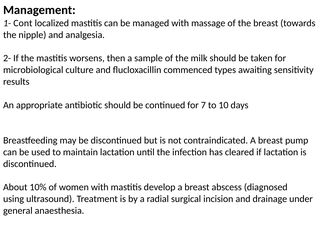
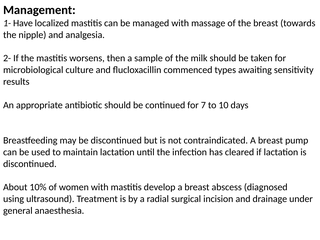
Cont: Cont -> Have (23, 23)
